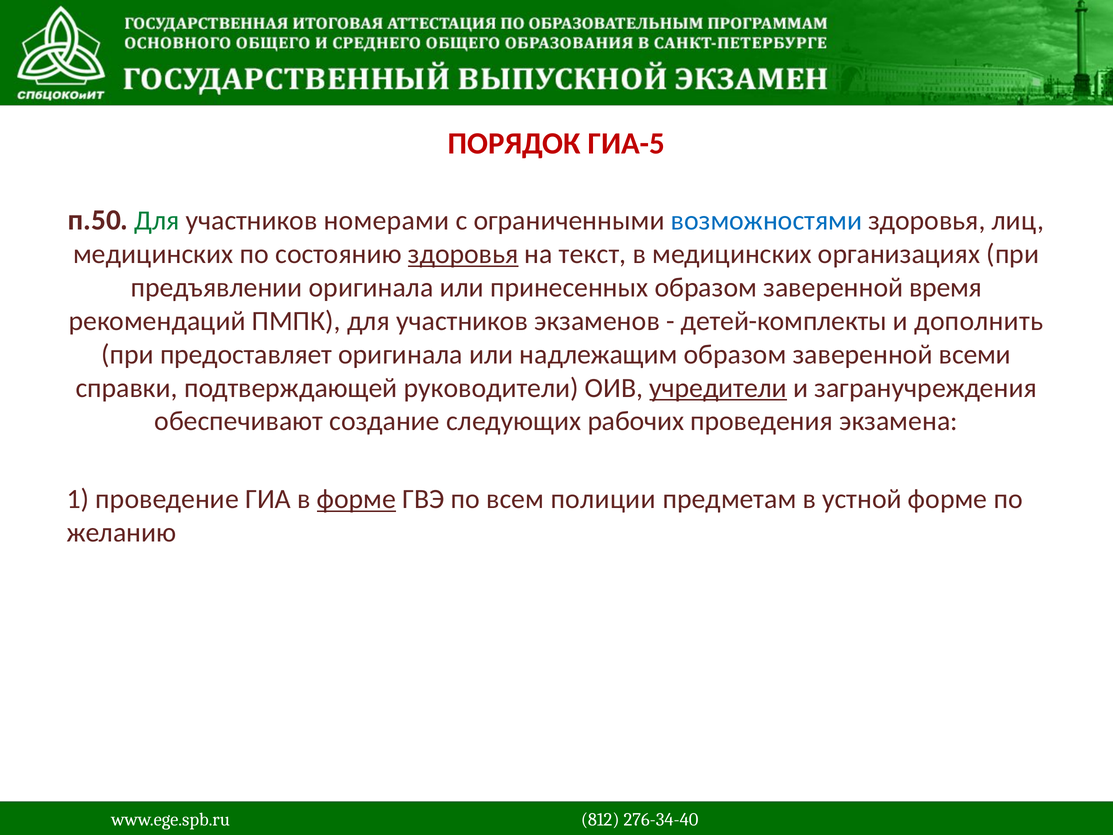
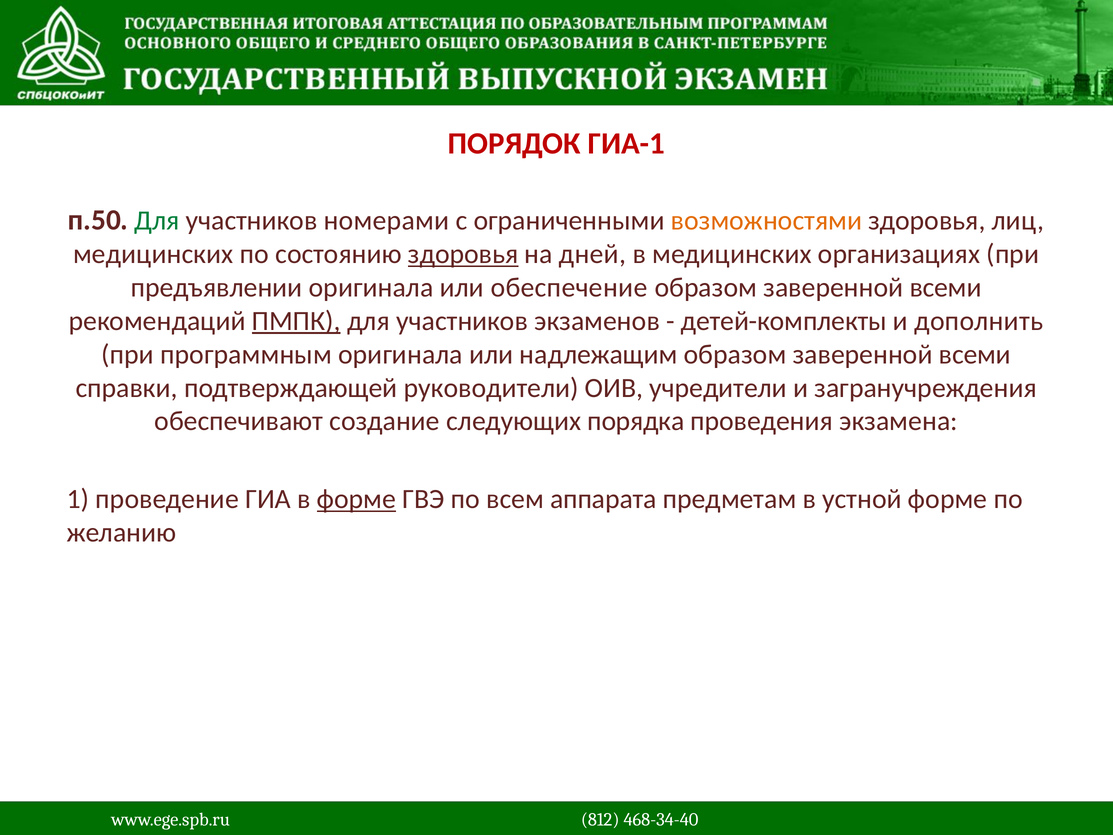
ГИА-5: ГИА-5 -> ГИА-1 (626, 144)
возможностями colour: blue -> orange (766, 220)
текст: текст -> дней (593, 254)
принесенных: принесенных -> обеспечение (569, 288)
время: время -> всеми (946, 288)
ПМПК underline: none -> present (296, 321)
предоставляет: предоставляет -> программным (246, 354)
учредители underline: present -> none (718, 388)
рабочих: рабочих -> порядка (636, 421)
полиции: полиции -> аппарата (603, 499)
276-34-40: 276-34-40 -> 468-34-40 (661, 819)
